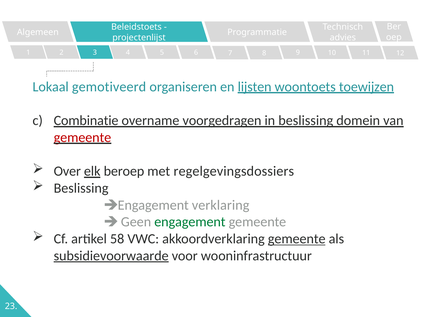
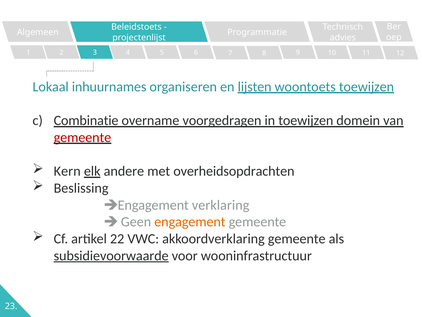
gemotiveerd: gemotiveerd -> inhuurnames (109, 87)
in beslissing: beslissing -> toewijzen (306, 120)
Over: Over -> Kern (67, 171)
beroep: beroep -> andere (124, 171)
regelgevingsdossiers: regelgevingsdossiers -> overheidsopdrachten (234, 171)
engagement colour: green -> orange (190, 222)
58: 58 -> 22 (117, 238)
gemeente underline: present -> none (297, 238)
